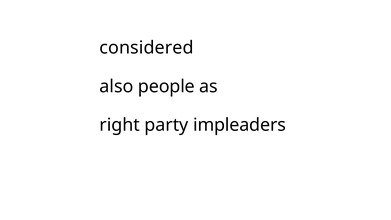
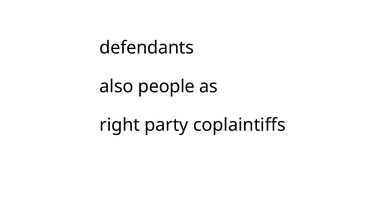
considered: considered -> defendants (147, 48)
impleaders: impleaders -> coplaintiffs (239, 125)
